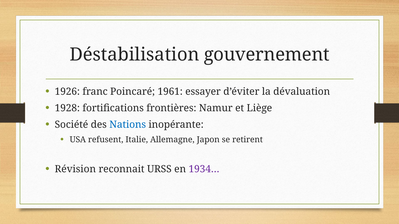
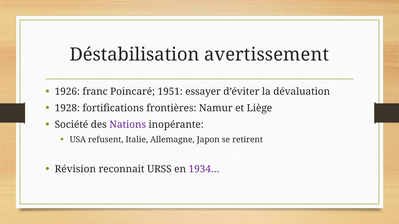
gouvernement: gouvernement -> avertissement (267, 55)
1961: 1961 -> 1951 (170, 92)
Nations colour: blue -> purple (128, 125)
